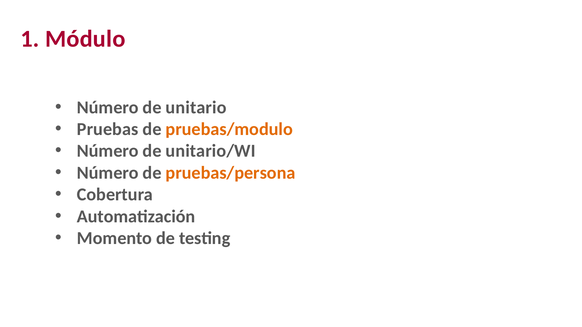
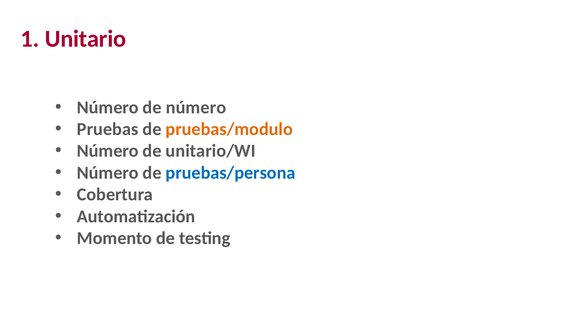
Módulo: Módulo -> Unitario (85, 39)
de unitario: unitario -> número (196, 107)
pruebas/persona colour: orange -> blue (231, 173)
